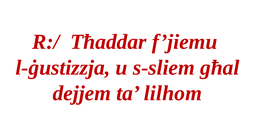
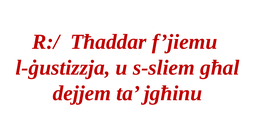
lilhom: lilhom -> jgħinu (173, 93)
